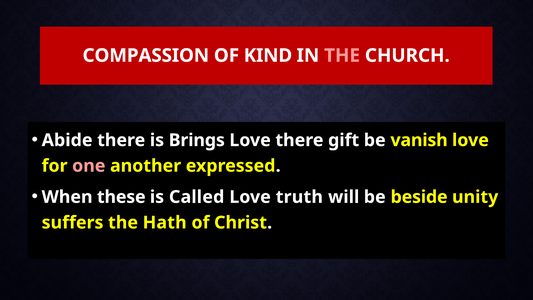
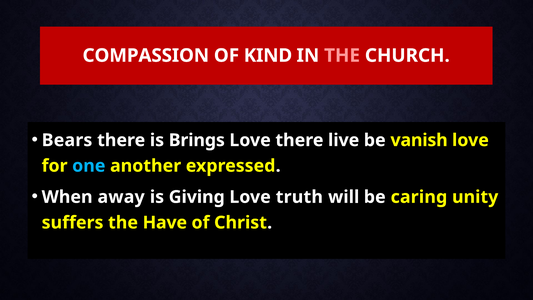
Abide: Abide -> Bears (67, 140)
gift: gift -> live (344, 140)
one colour: pink -> light blue (89, 166)
these: these -> away (121, 197)
Called: Called -> Giving (197, 197)
beside: beside -> caring (419, 197)
Hath: Hath -> Have (165, 222)
